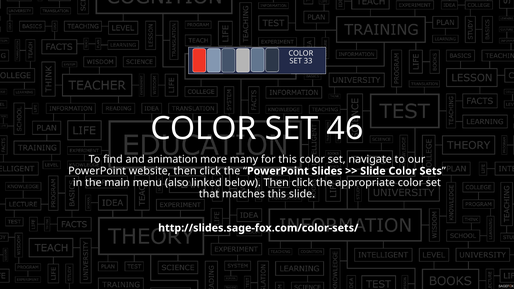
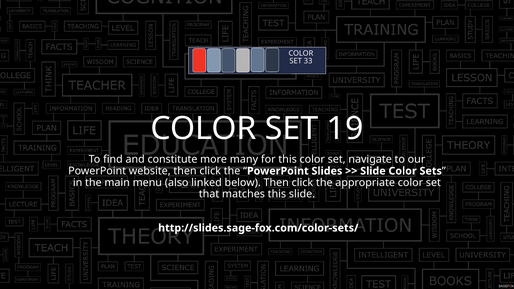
46: 46 -> 19 (345, 128)
animation: animation -> constitute (172, 160)
